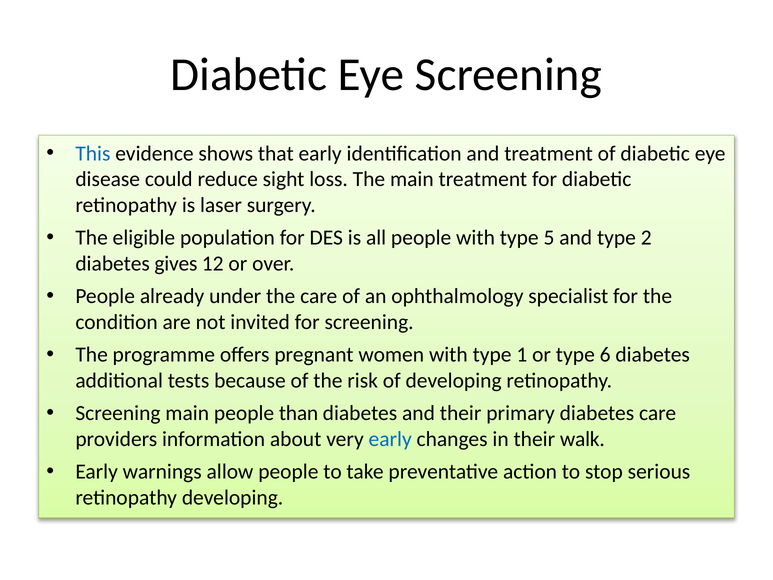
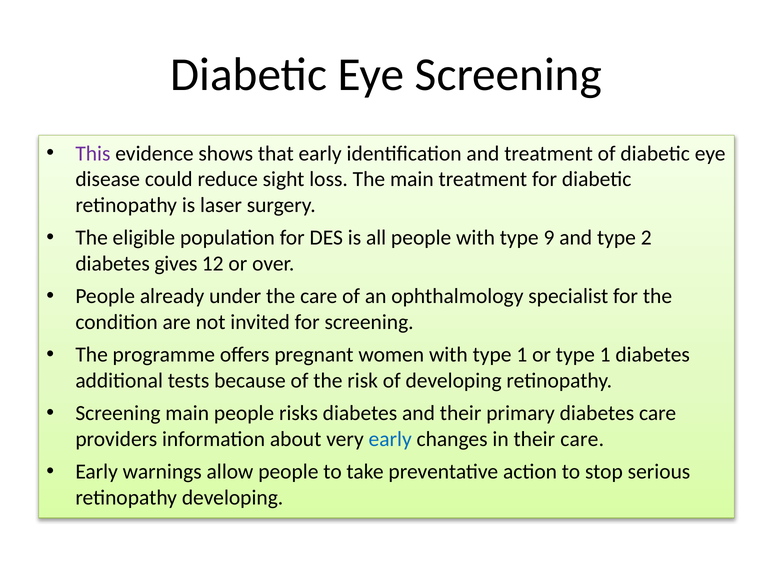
This colour: blue -> purple (93, 154)
5: 5 -> 9 (549, 238)
or type 6: 6 -> 1 (605, 355)
than: than -> risks (298, 413)
their walk: walk -> care (582, 439)
